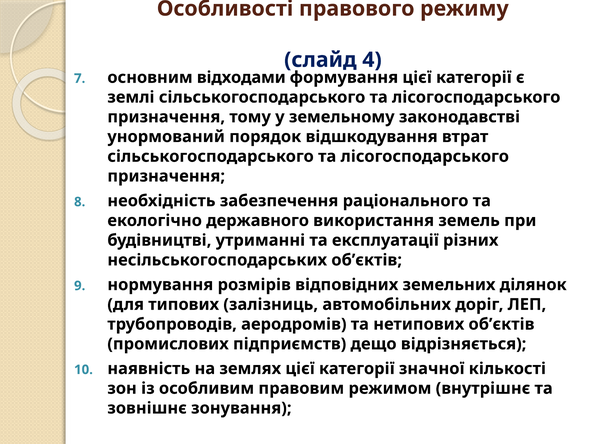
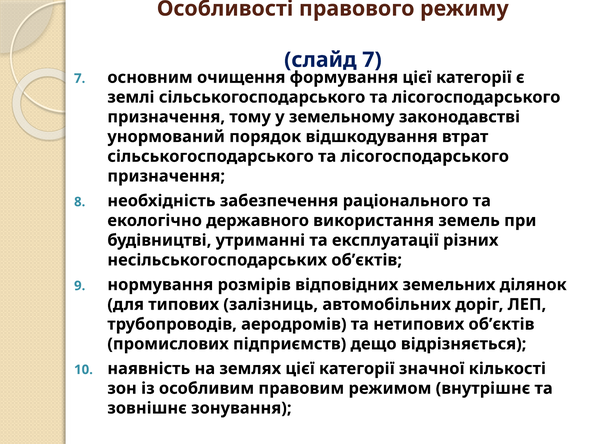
слайд 4: 4 -> 7 (372, 60)
відходами: відходами -> очищення (241, 77)
